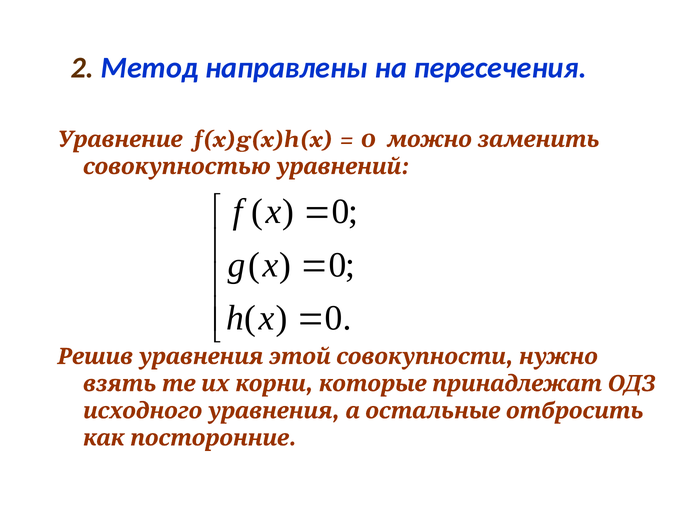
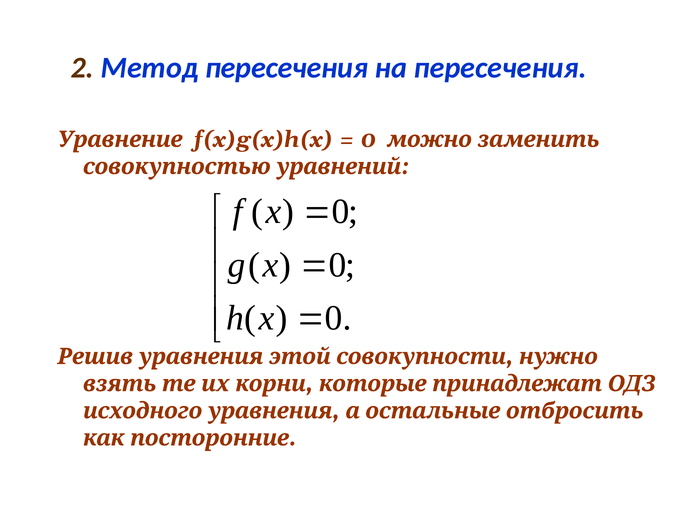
Метод направлены: направлены -> пересечения (287, 68)
